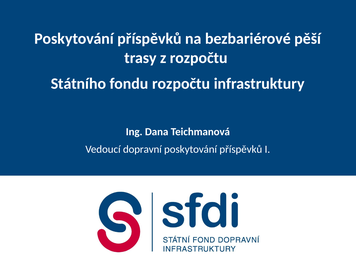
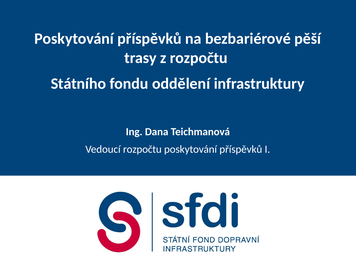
fondu rozpočtu: rozpočtu -> oddělení (181, 84)
Vedoucí dopravní: dopravní -> rozpočtu (142, 149)
